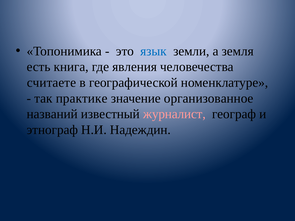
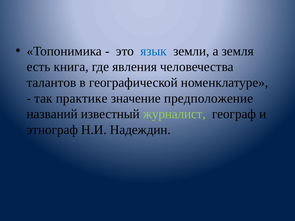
считаете: считаете -> талантов (52, 83)
организованное: организованное -> предположение (209, 98)
журналист colour: pink -> light green (174, 114)
